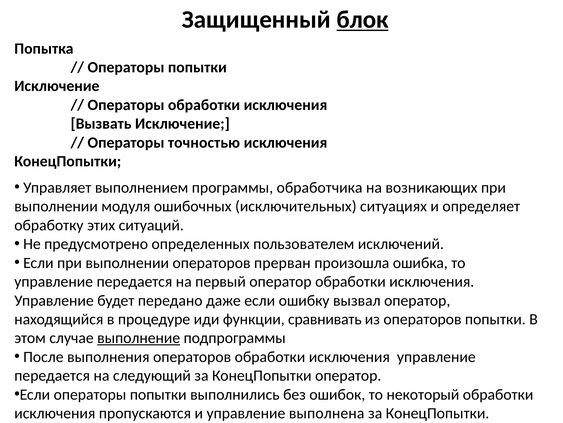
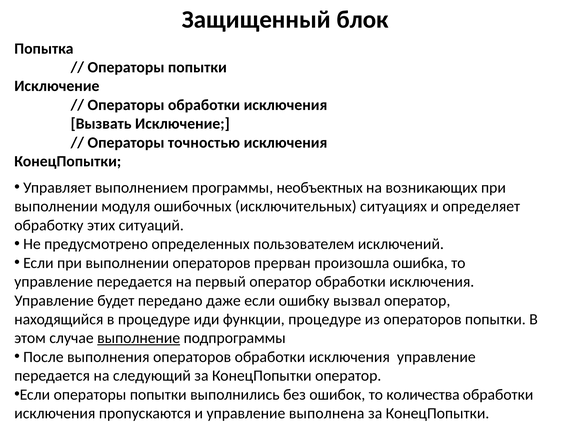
блок underline: present -> none (363, 20)
обработчика: обработчика -> необъектных (320, 187)
функции сравнивать: сравнивать -> процедуре (325, 319)
некоторый: некоторый -> количества (423, 394)
